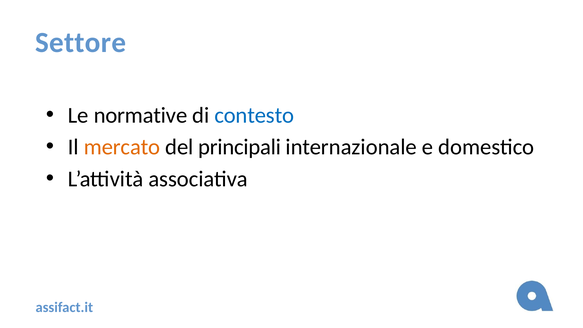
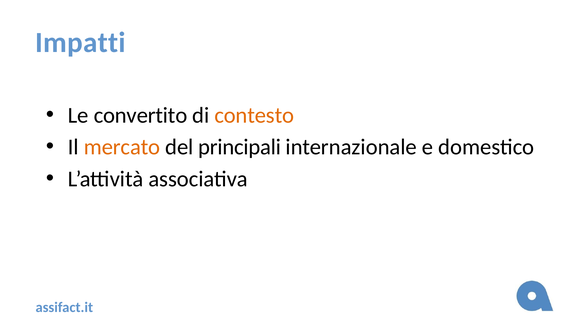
Settore: Settore -> Impatti (81, 42)
normative: normative -> convertito (141, 115)
contesto colour: blue -> orange (254, 115)
